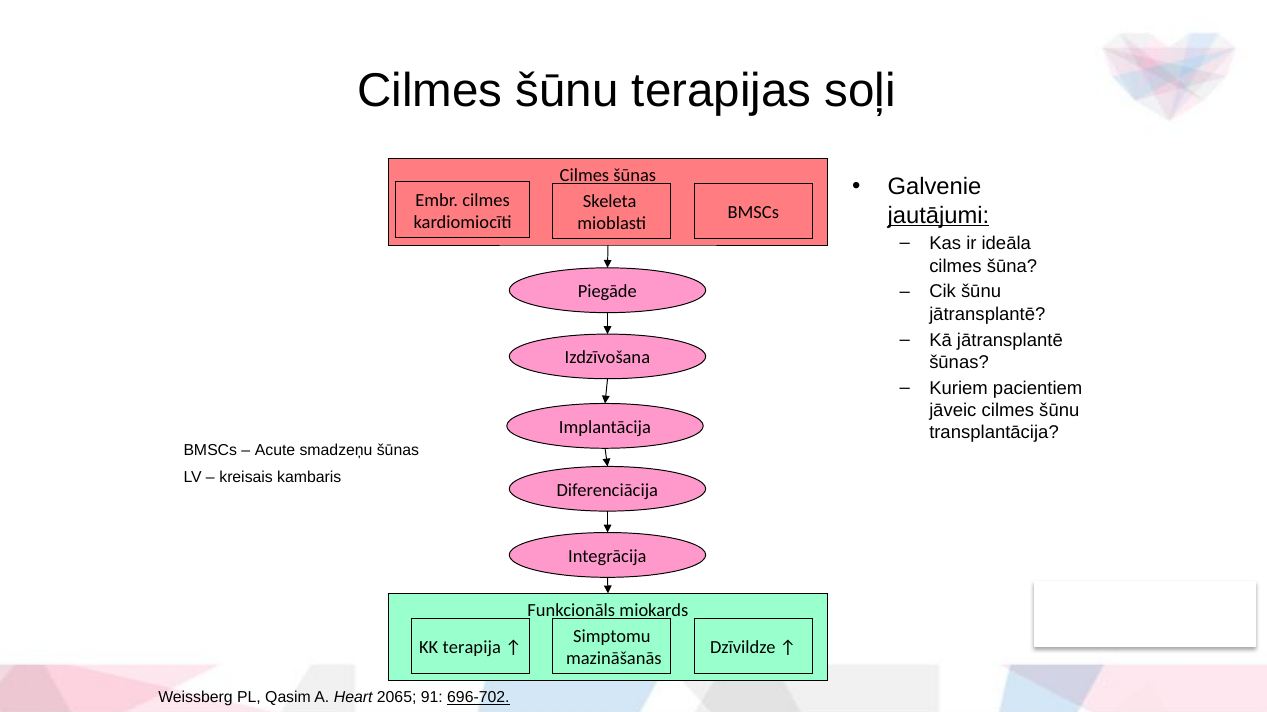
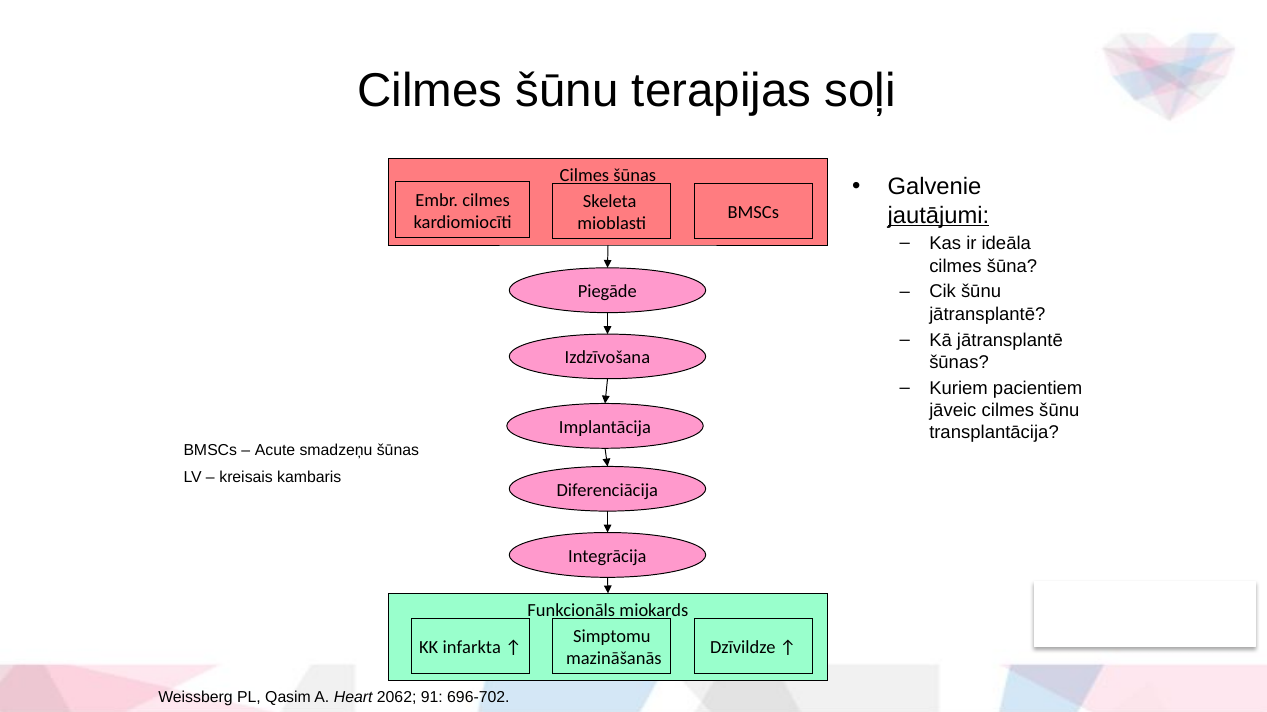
terapija: terapija -> infarkta (472, 648)
2065: 2065 -> 2062 (397, 698)
696-702 underline: present -> none (478, 698)
